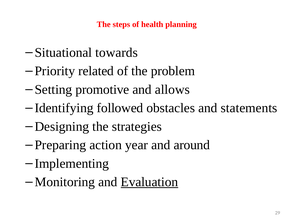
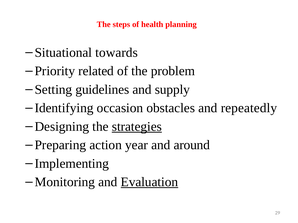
promotive: promotive -> guidelines (102, 90)
allows: allows -> supply (172, 90)
followed: followed -> occasion (120, 108)
statements: statements -> repeatedly (249, 108)
strategies underline: none -> present (137, 127)
